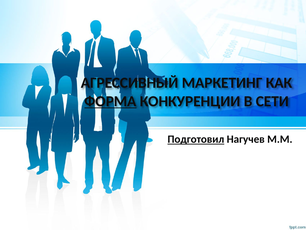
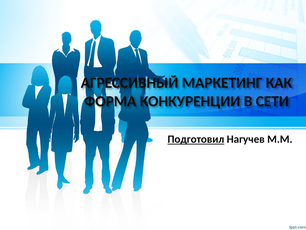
ФОРМА underline: present -> none (110, 101)
